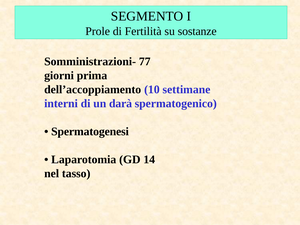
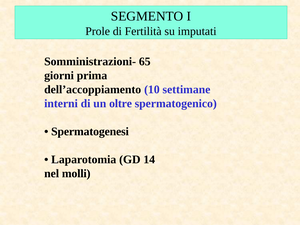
sostanze: sostanze -> imputati (197, 31)
77: 77 -> 65 (145, 62)
darà: darà -> oltre (121, 104)
tasso: tasso -> molli (76, 174)
